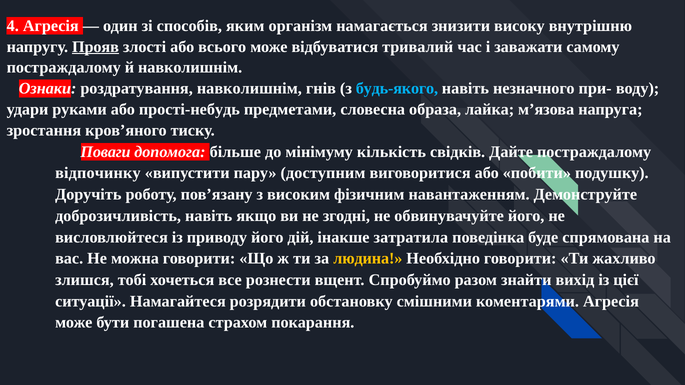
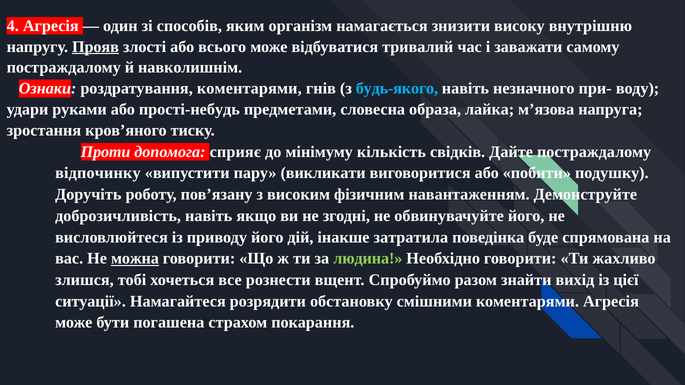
роздратування навколишнім: навколишнім -> коментарями (249, 89)
Поваги: Поваги -> Проти (106, 152)
більше: більше -> сприяє (235, 152)
доступним: доступним -> викликати (323, 173)
можна underline: none -> present (135, 259)
людина colour: yellow -> light green (368, 259)
